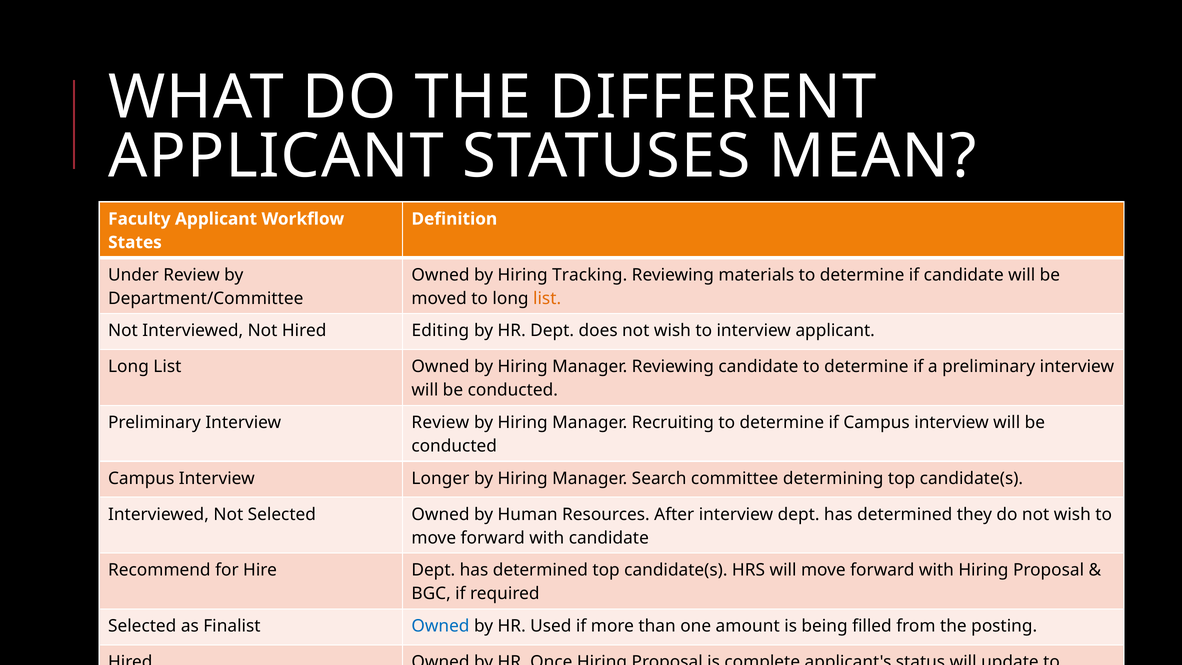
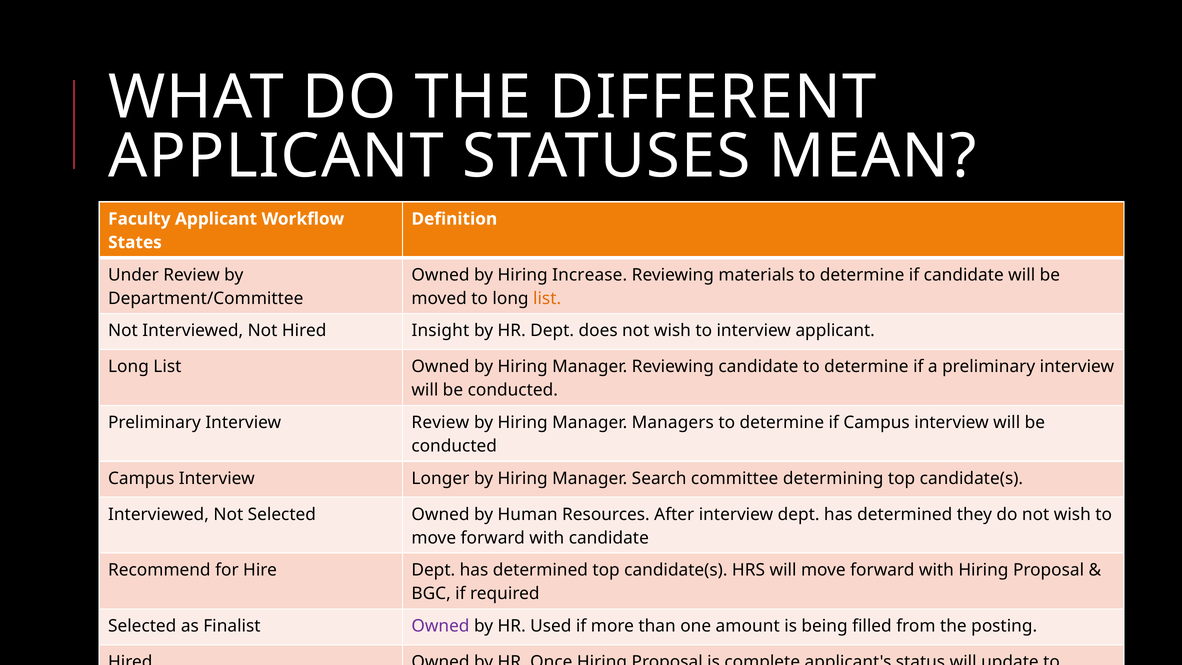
Tracking: Tracking -> Increase (590, 275)
Editing: Editing -> Insight (440, 331)
Recruiting: Recruiting -> Managers (673, 422)
Owned colour: blue -> purple (440, 626)
